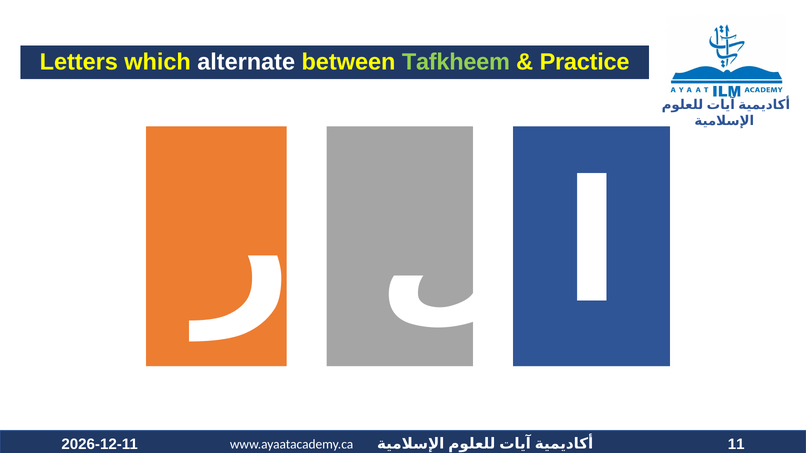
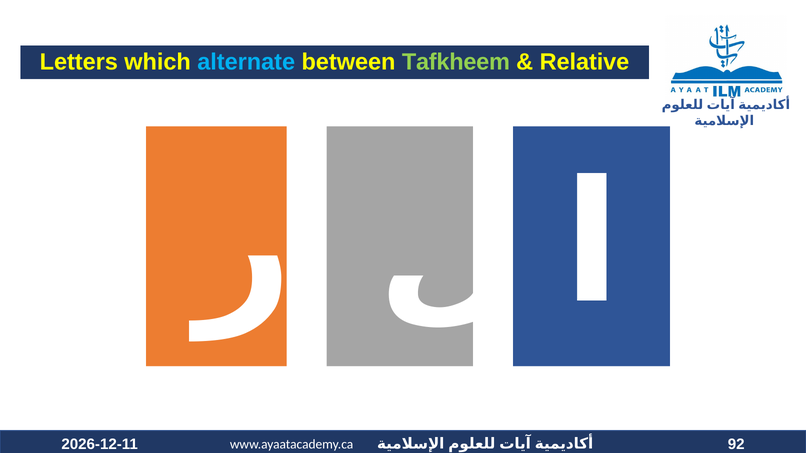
alternate colour: white -> light blue (246, 62)
Practice: Practice -> Relative (584, 62)
11: 11 -> 92 (736, 445)
